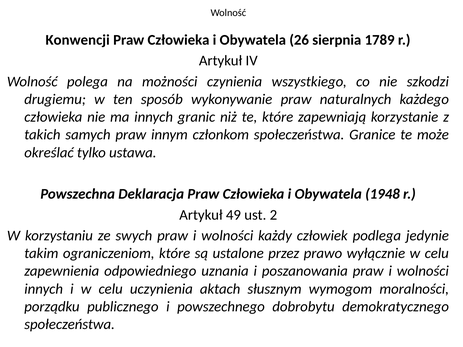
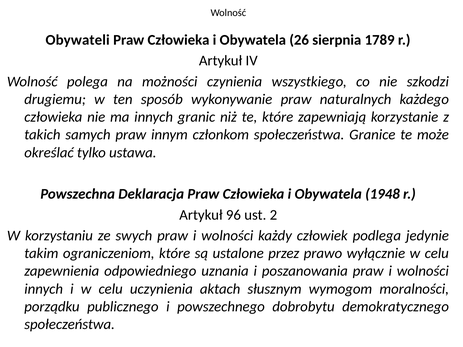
Konwencji: Konwencji -> Obywateli (78, 40)
49: 49 -> 96 (233, 215)
